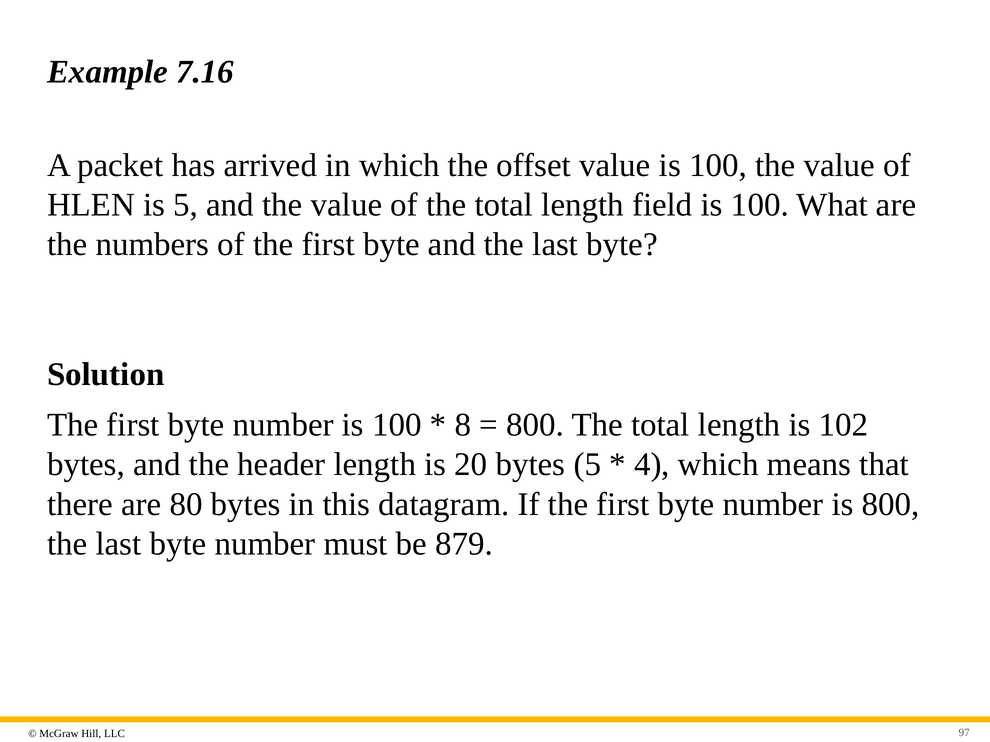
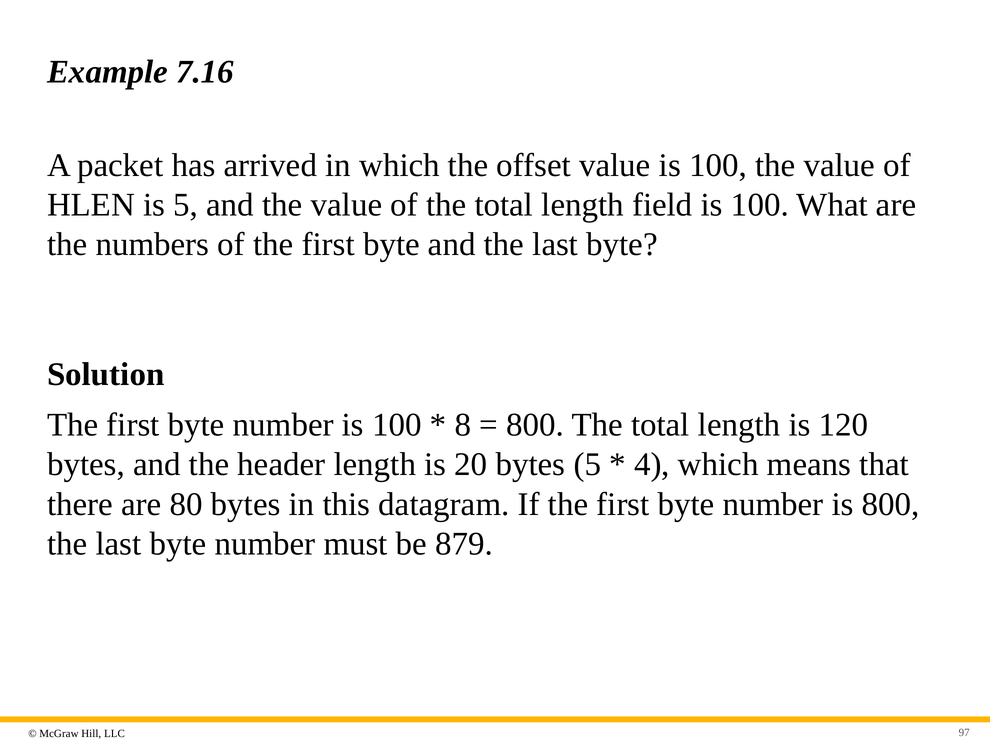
102: 102 -> 120 (844, 425)
